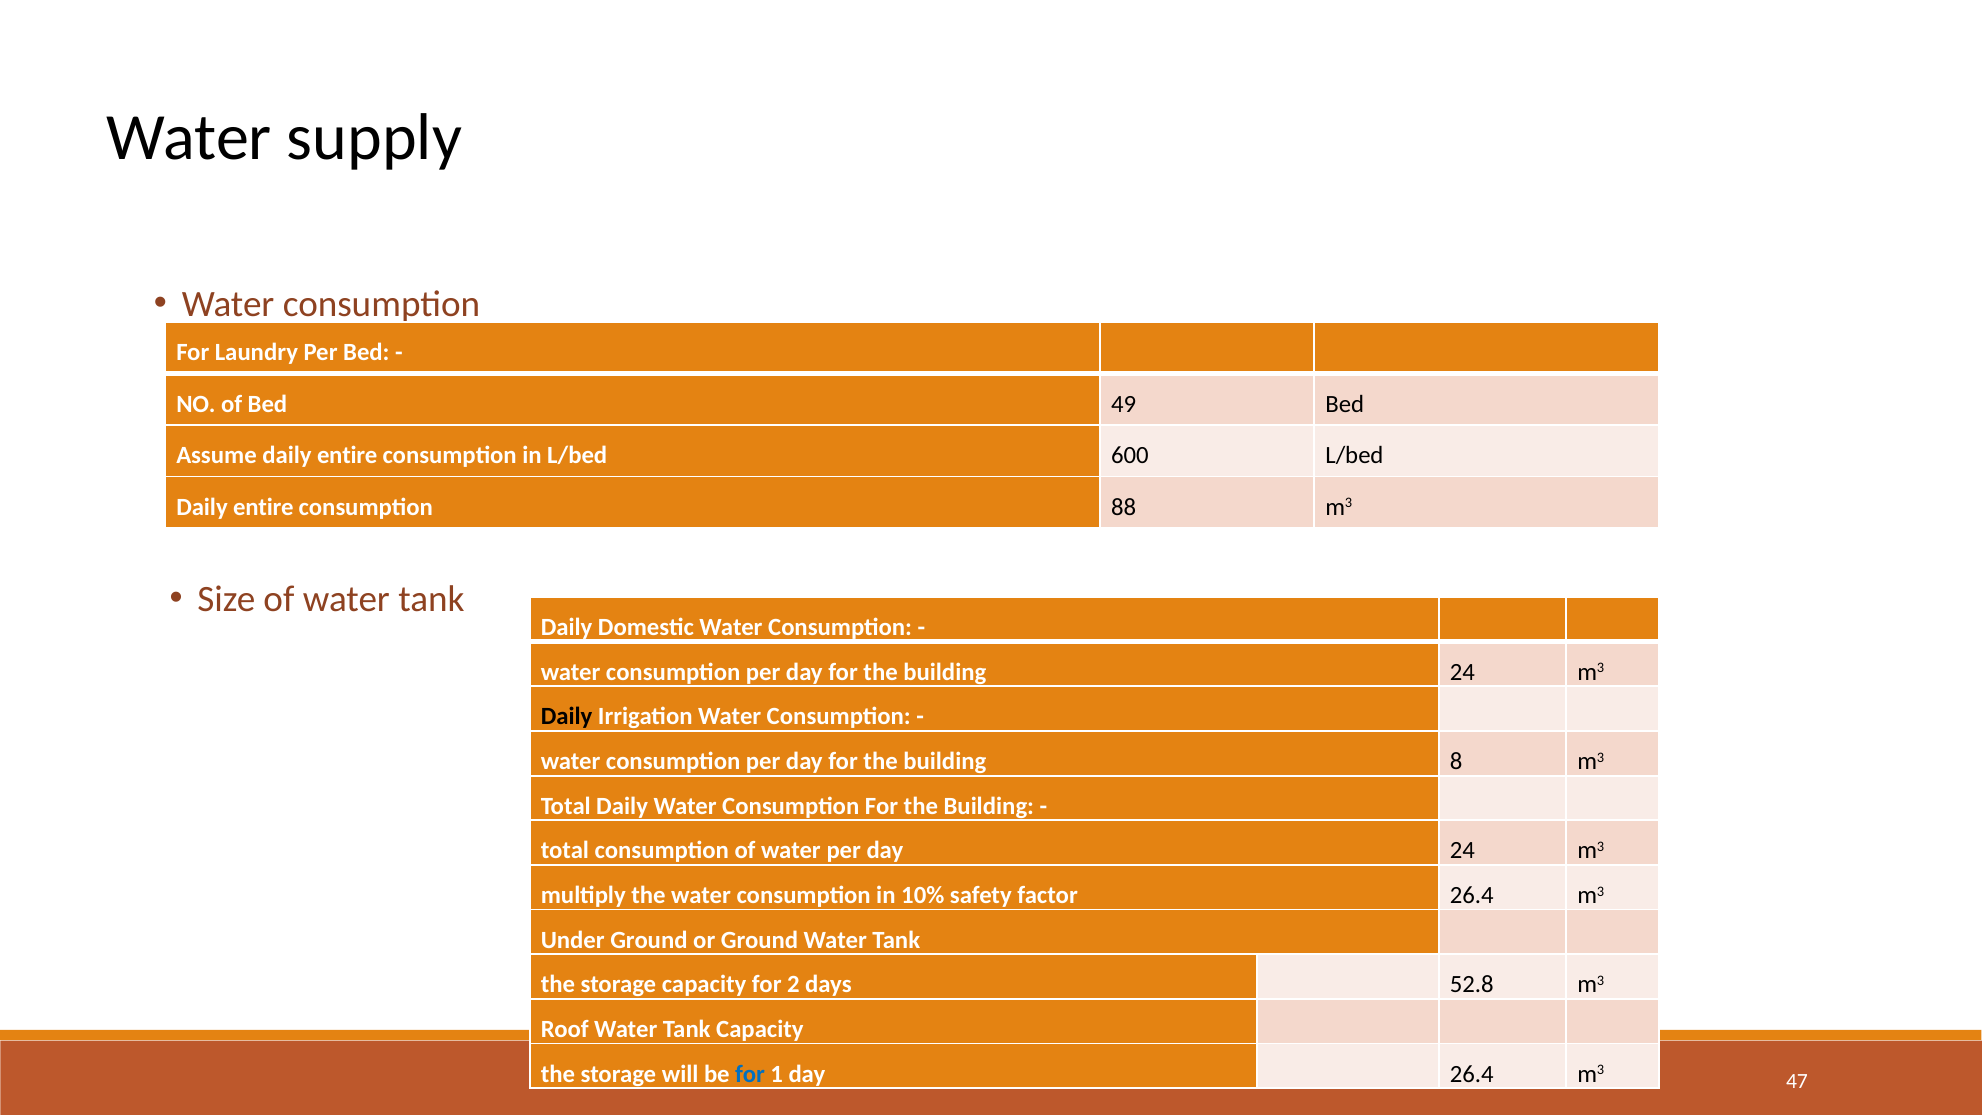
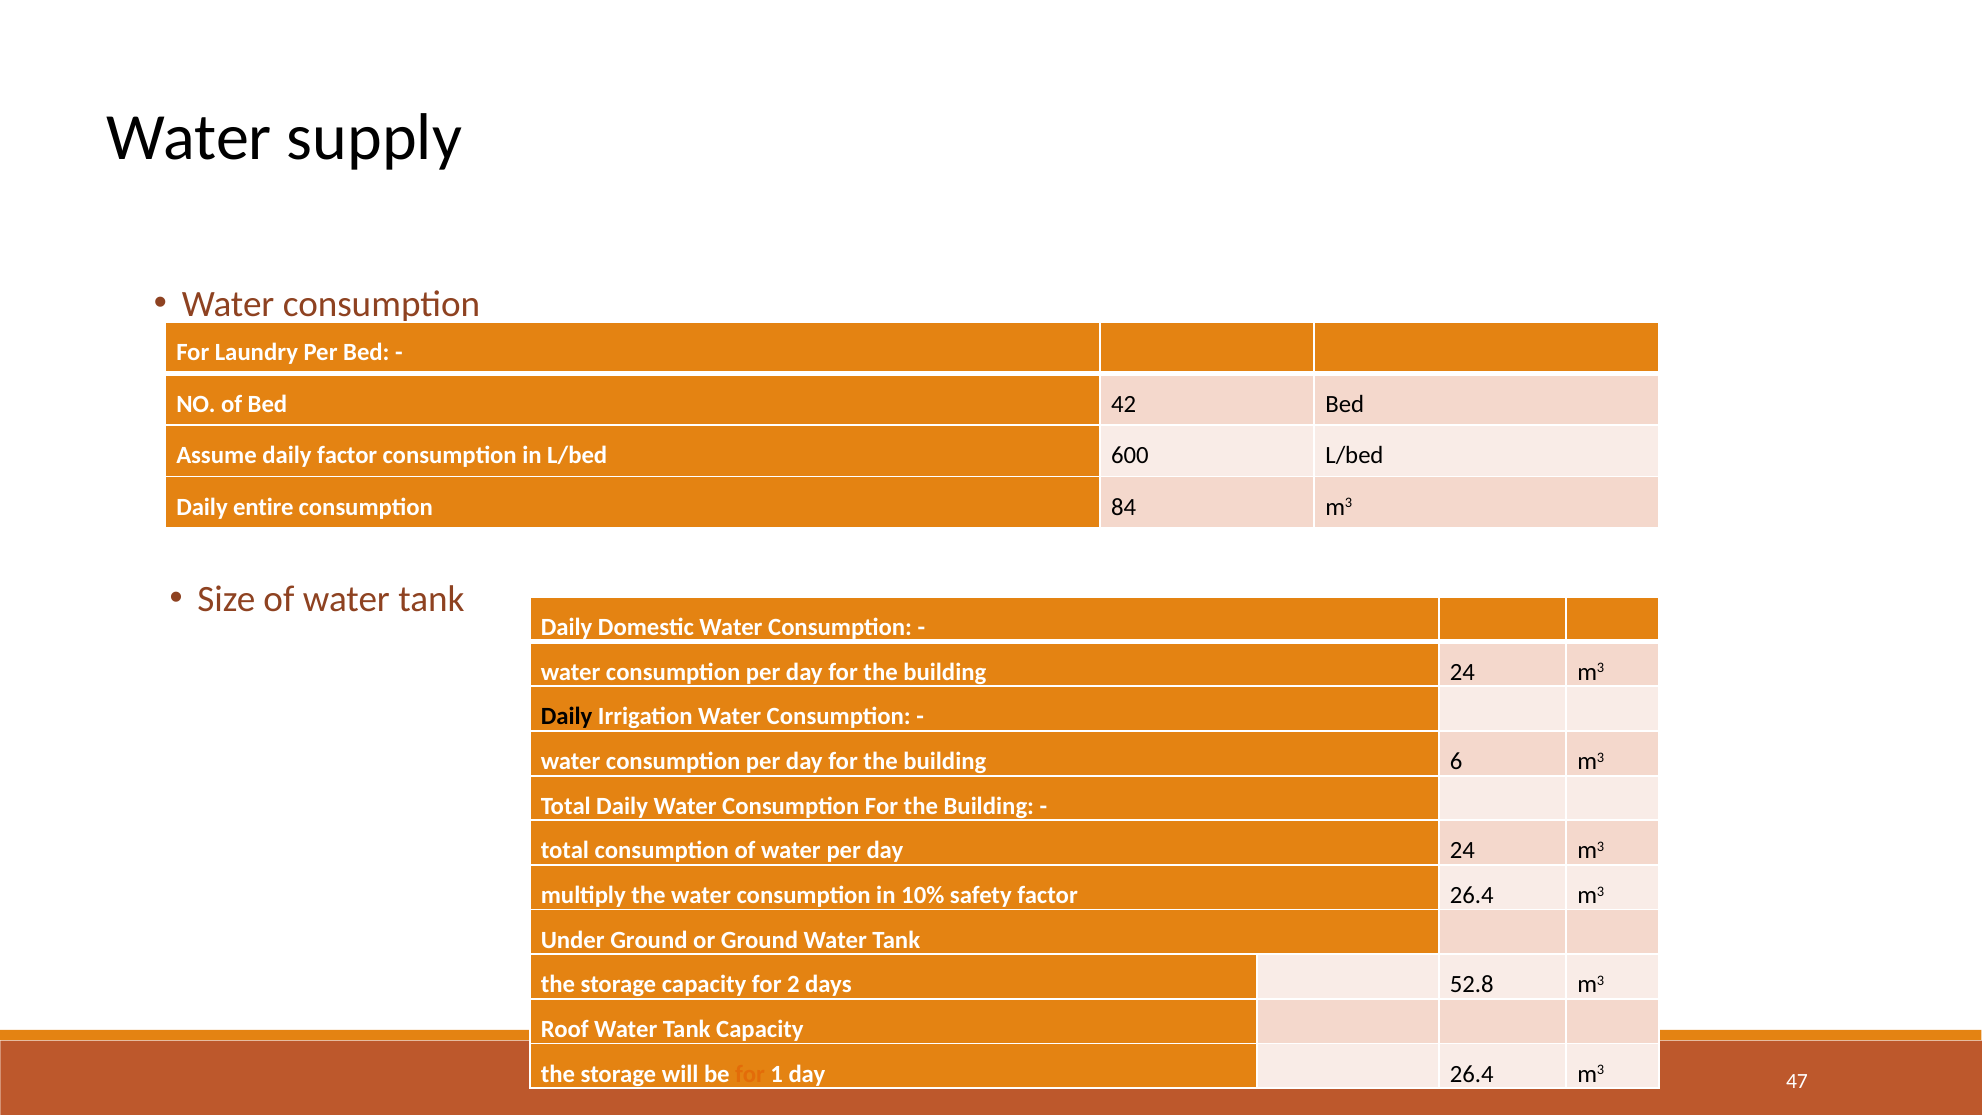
49: 49 -> 42 (1124, 404)
Assume daily entire: entire -> factor (347, 455)
88: 88 -> 84 (1124, 507)
8: 8 -> 6 (1456, 761)
for colour: blue -> orange (750, 1074)
